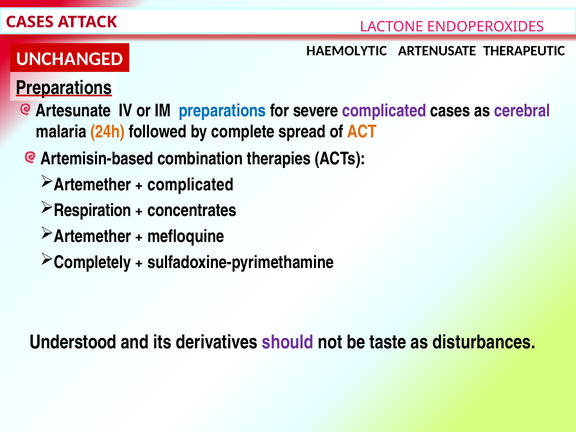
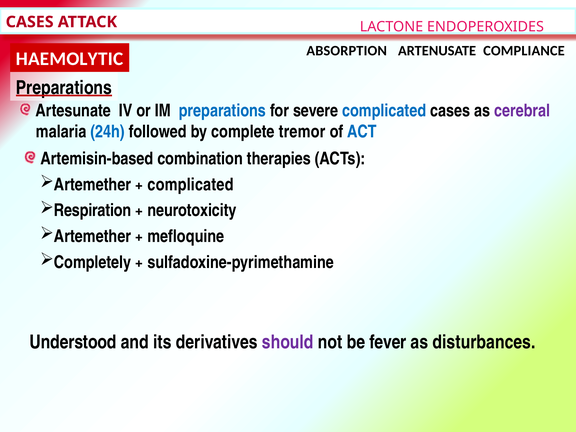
HAEMOLYTIC: HAEMOLYTIC -> ABSORPTION (347, 51)
THERAPEUTIC: THERAPEUTIC -> COMPLIANCE (524, 51)
UNCHANGED: UNCHANGED -> HAEMOLYTIC (69, 59)
complicated colour: purple -> blue (384, 111)
24h colour: orange -> blue (108, 132)
spread: spread -> tremor (302, 132)
ACT colour: orange -> blue (362, 132)
concentrates: concentrates -> neurotoxicity (192, 210)
taste: taste -> fever (388, 342)
